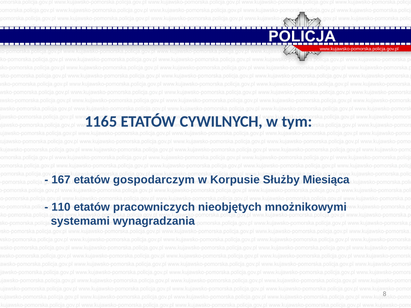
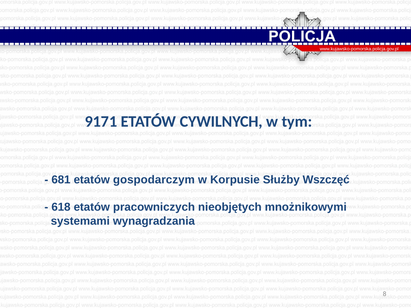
1165: 1165 -> 9171 (101, 122)
167: 167 -> 681 (61, 180)
Miesiąca: Miesiąca -> Wszczęć (326, 180)
110: 110 -> 618 (61, 207)
